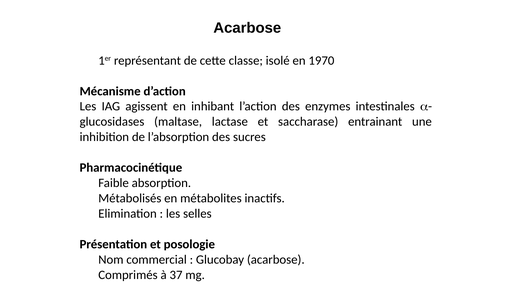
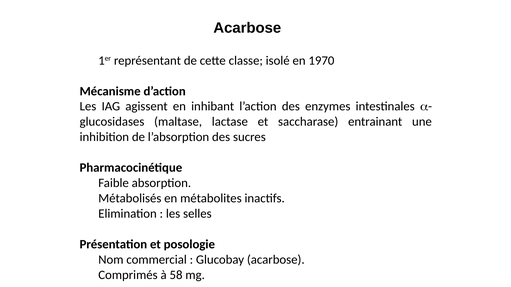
37: 37 -> 58 (176, 275)
